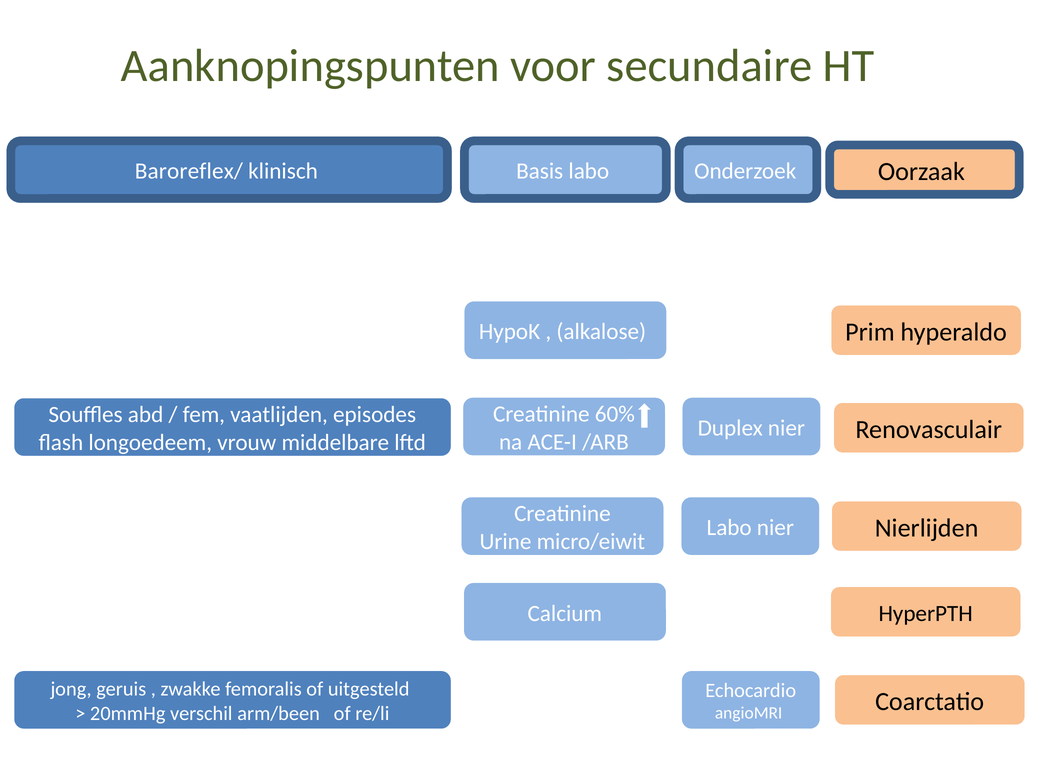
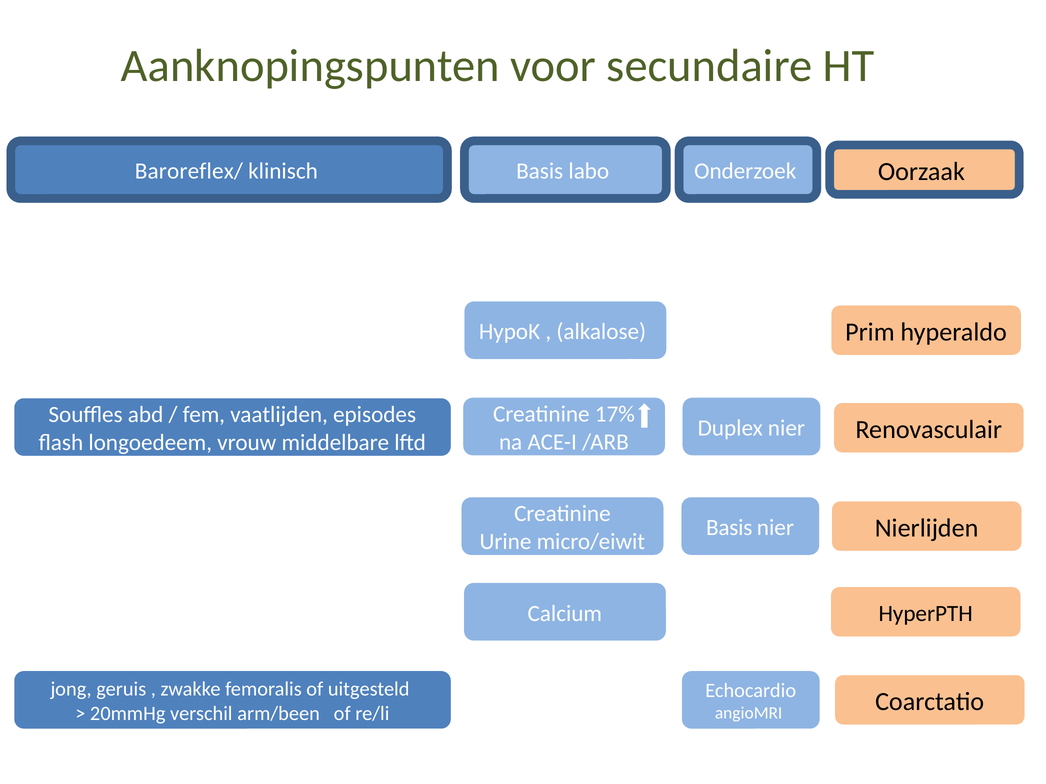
60%: 60% -> 17% (615, 414)
Labo: Labo -> Basis (729, 528)
